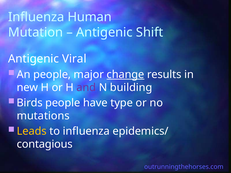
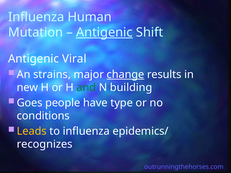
Antigenic underline: none -> present (104, 32)
An people: people -> strains (52, 75)
and colour: purple -> green (86, 88)
Birds: Birds -> Goes (30, 103)
mutations: mutations -> conditions (43, 116)
contagious: contagious -> recognizes (45, 144)
